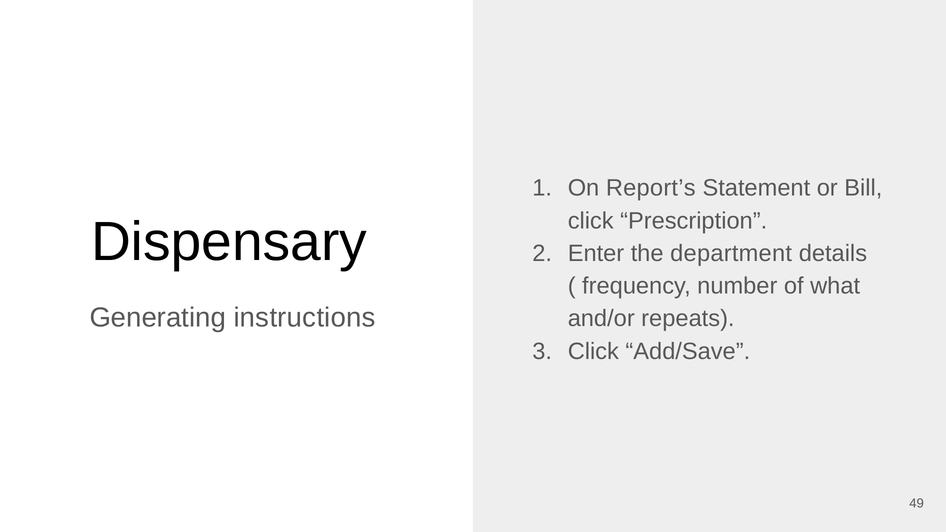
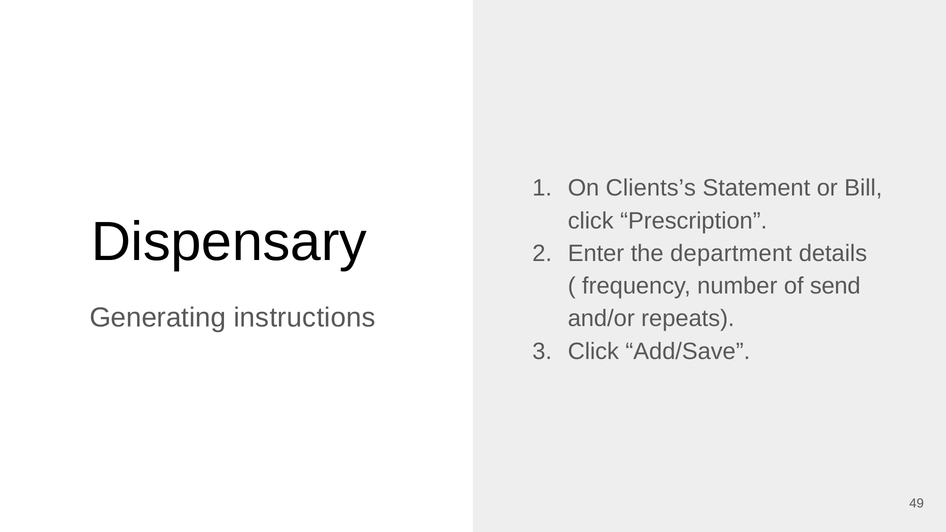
Report’s: Report’s -> Clients’s (651, 188)
what: what -> send (835, 286)
